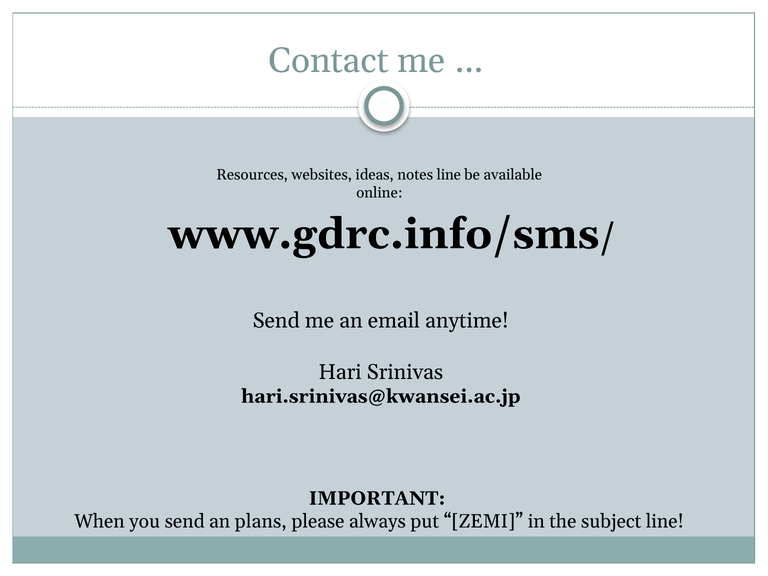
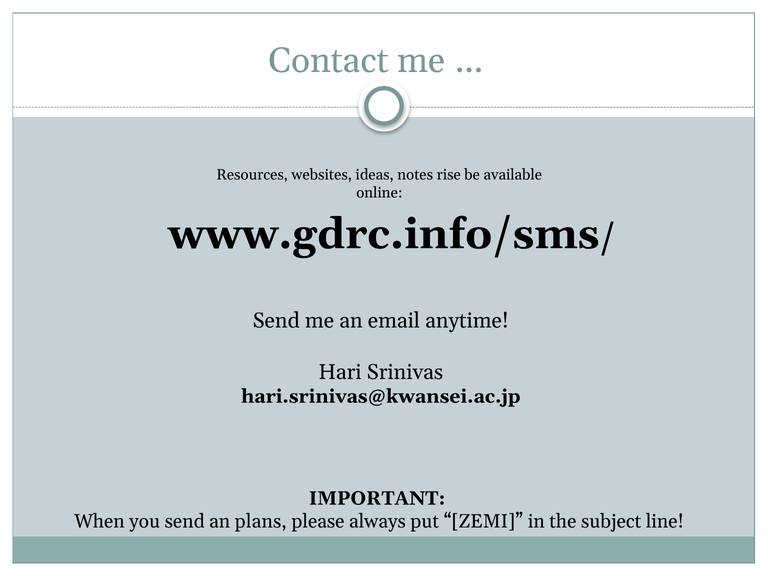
notes line: line -> rise (449, 175)
